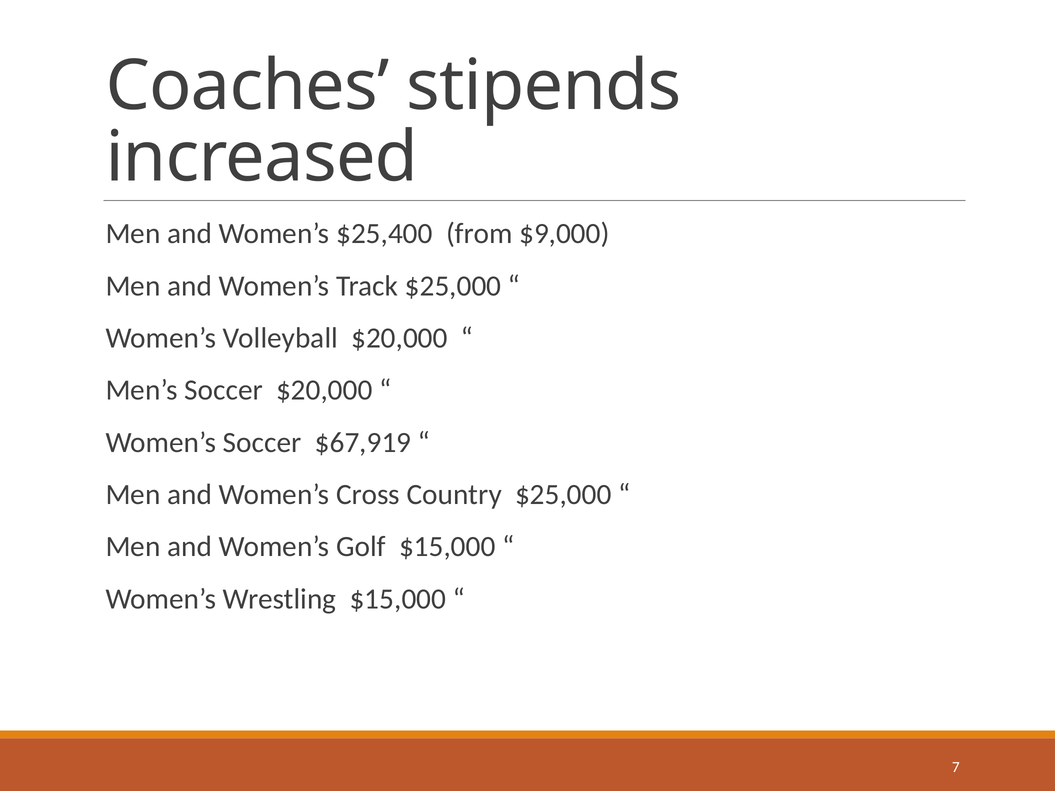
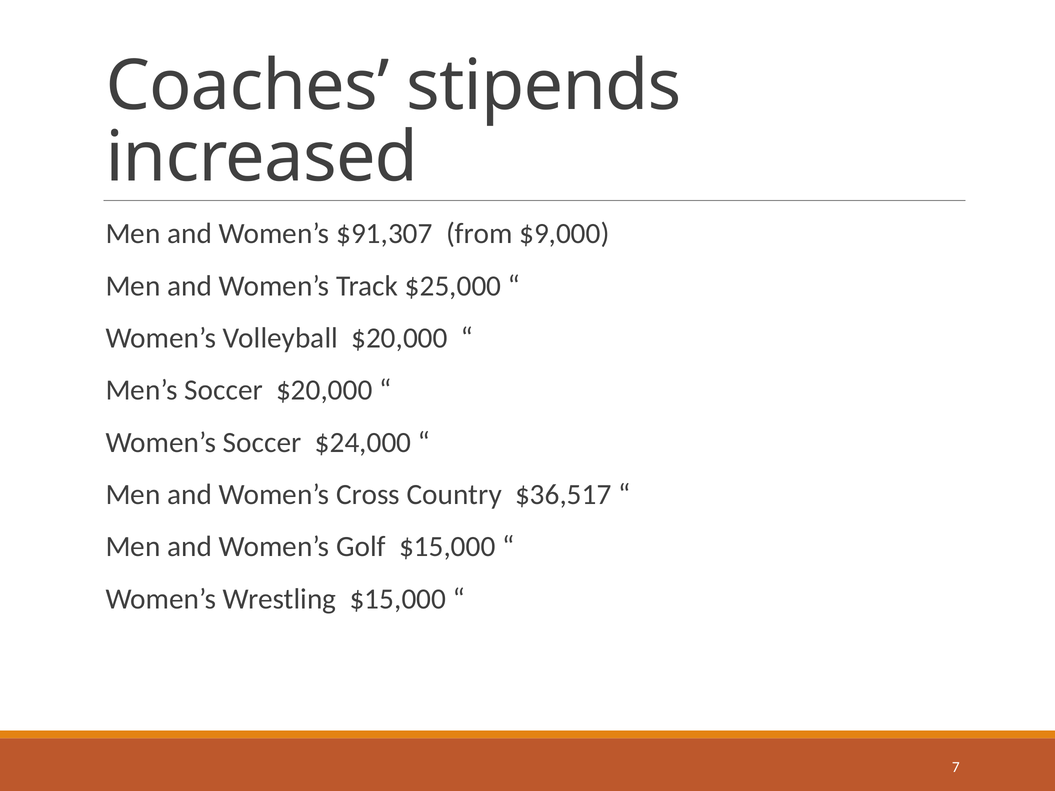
$25,400: $25,400 -> $91,307 (384, 234)
$67,919: $67,919 -> $24,000 (363, 443)
Country $25,000: $25,000 -> $36,517 (563, 495)
